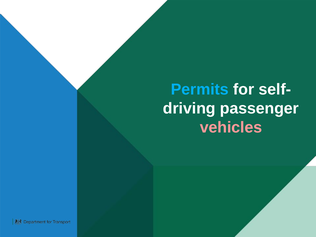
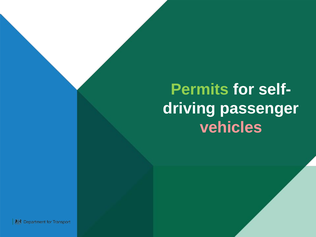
Permits colour: light blue -> light green (200, 90)
